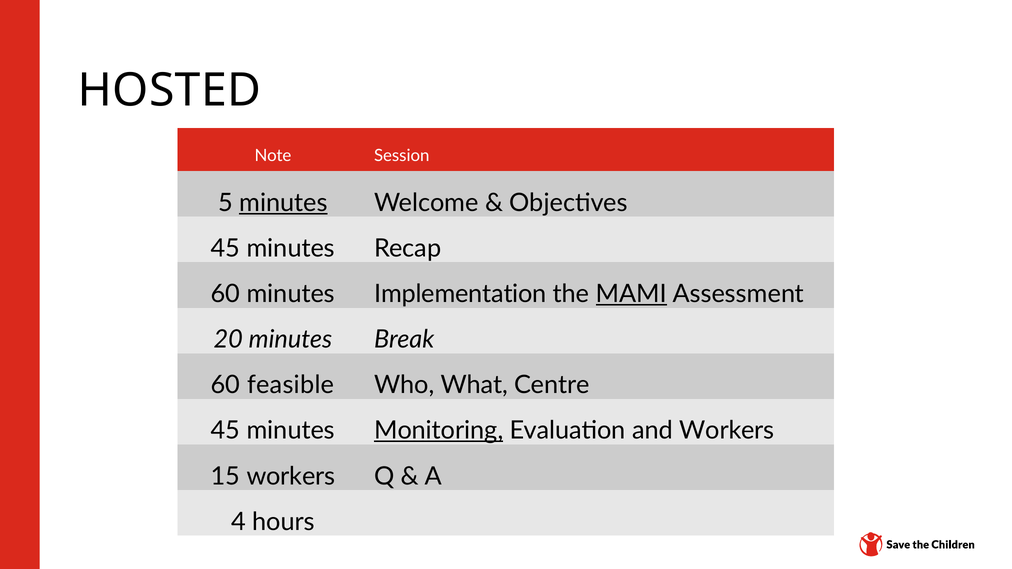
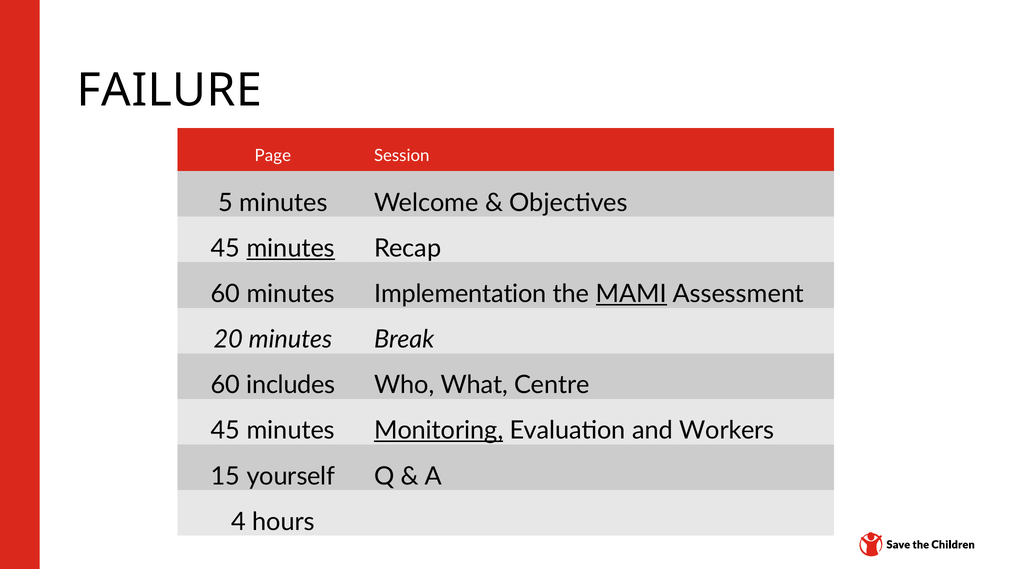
HOSTED: HOSTED -> FAILURE (169, 90)
Note: Note -> Page (273, 156)
minutes underline: present -> none (283, 203)
minutes underline: none -> present (291, 249)
feasible: feasible -> includes (291, 385)
15 workers: workers -> yourself (291, 476)
